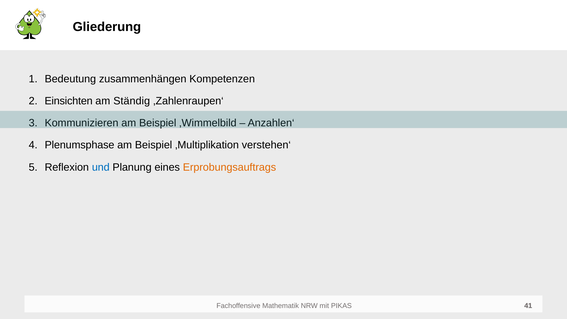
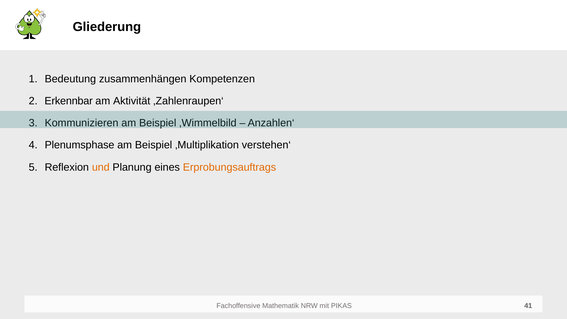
Einsichten: Einsichten -> Erkennbar (69, 101)
Ständig: Ständig -> Aktivität (132, 101)
und colour: blue -> orange (101, 167)
